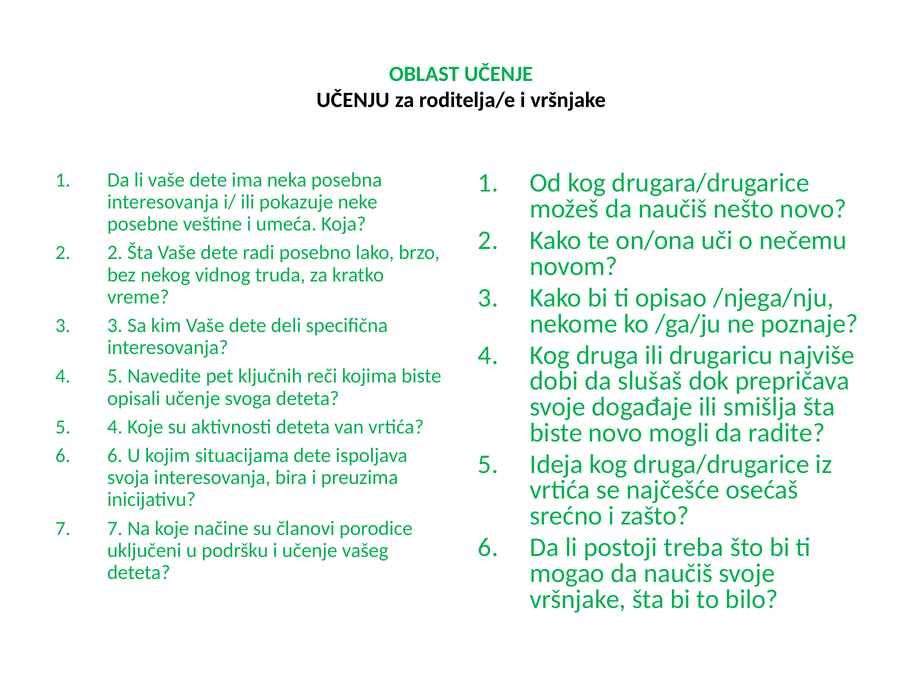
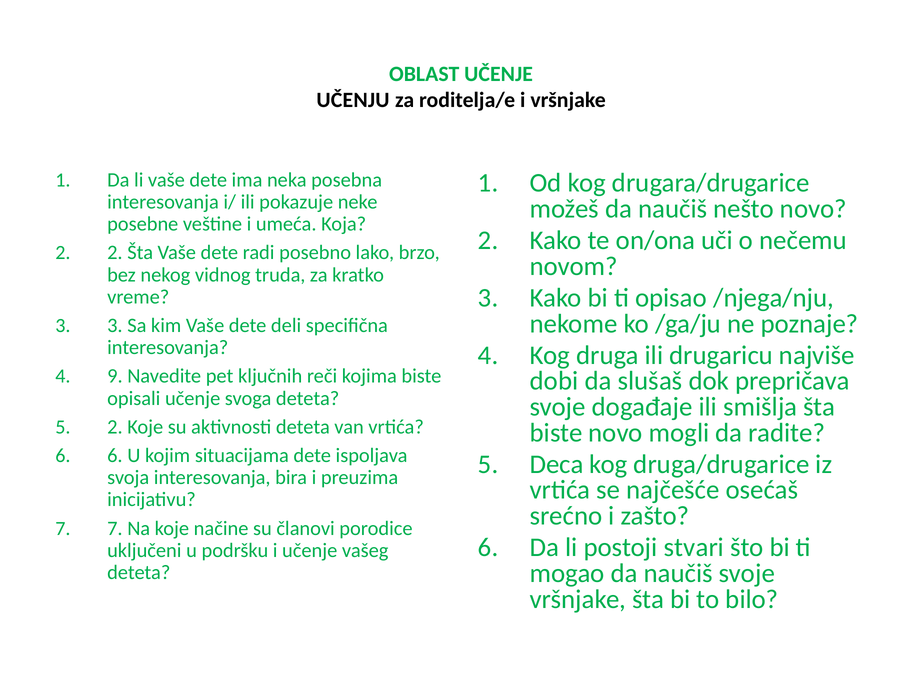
4 5: 5 -> 9 (115, 376)
5 4: 4 -> 2 (115, 427)
Ideja: Ideja -> Deca (557, 464)
treba: treba -> stvari (694, 547)
